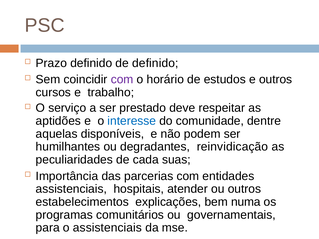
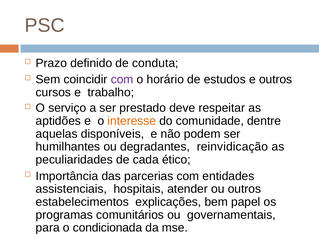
de definido: definido -> conduta (155, 63)
interesse colour: blue -> orange (132, 121)
suas: suas -> ético (176, 160)
numa: numa -> papel (246, 202)
o assistenciais: assistenciais -> condicionada (108, 228)
